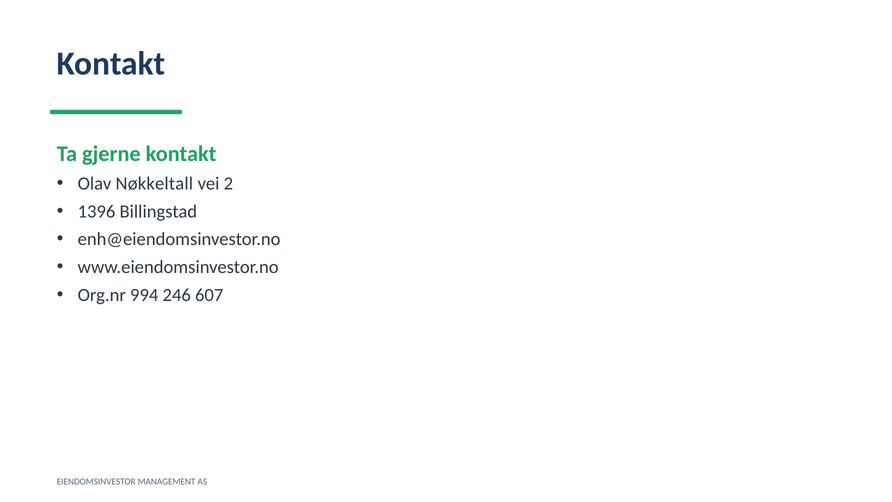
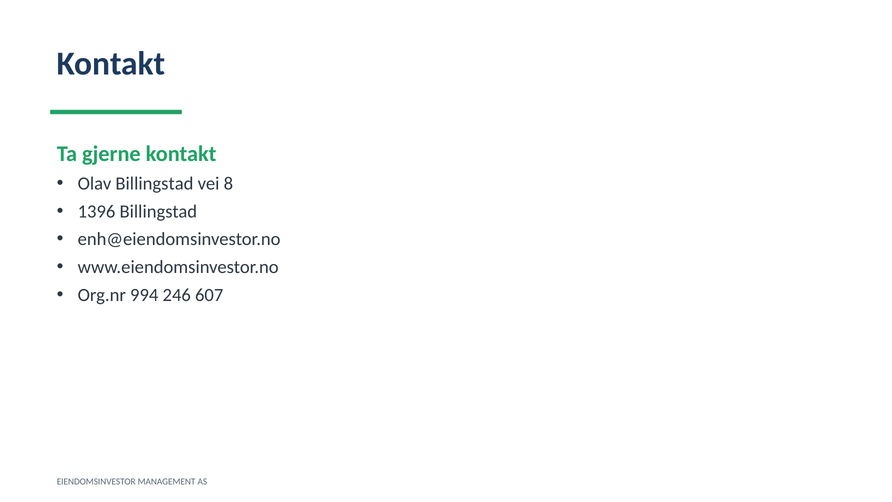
Olav Nøkkeltall: Nøkkeltall -> Billingstad (154, 183)
2: 2 -> 8 (228, 183)
